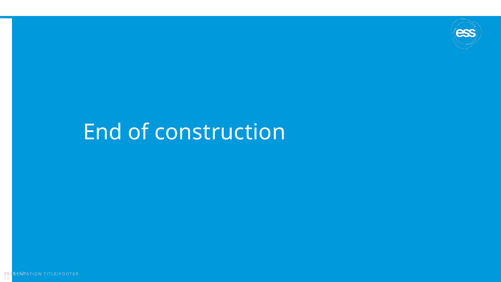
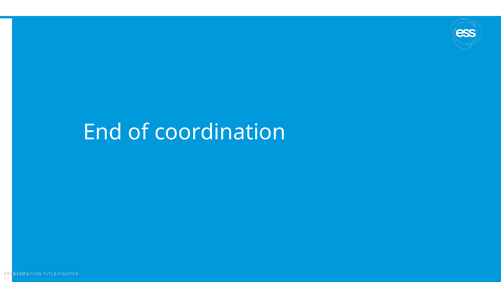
construction: construction -> coordination (220, 132)
